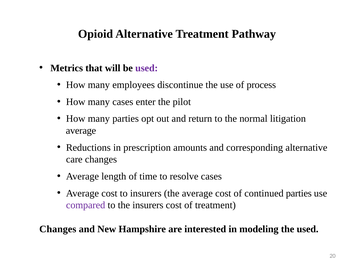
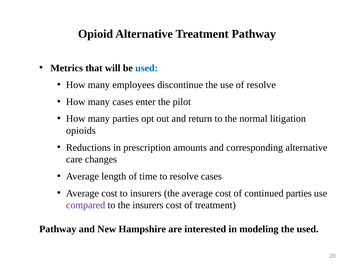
used colour: purple -> blue (147, 68)
of process: process -> resolve (261, 85)
average: average -> opioids (81, 131)
Changes: Changes -> Pathway (58, 229)
